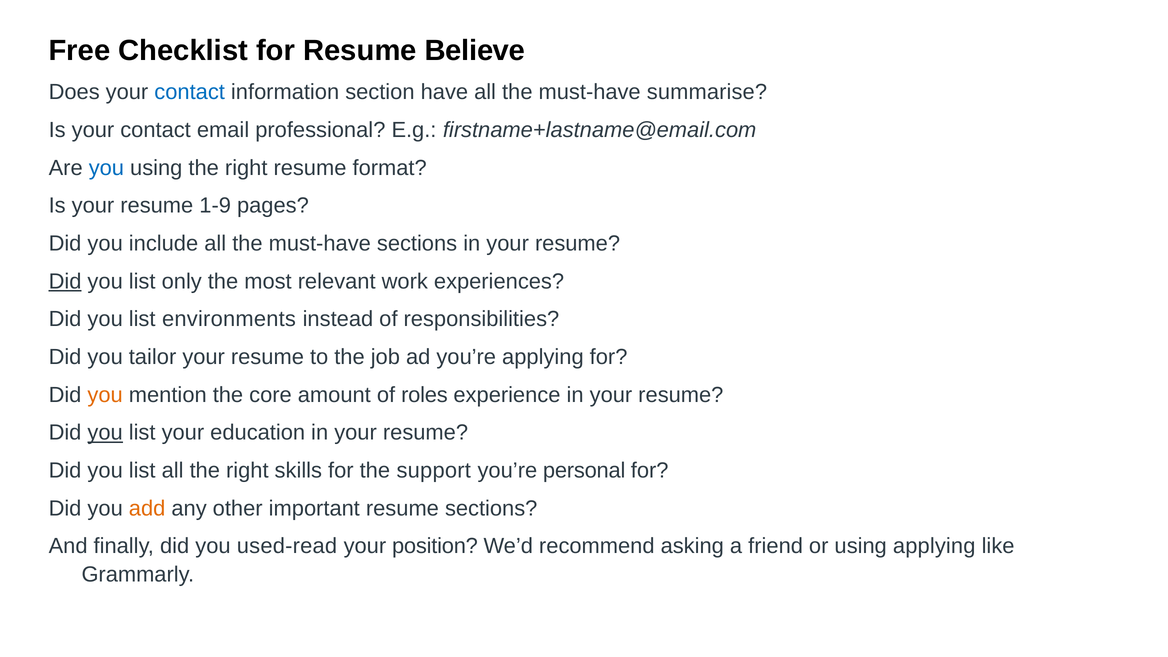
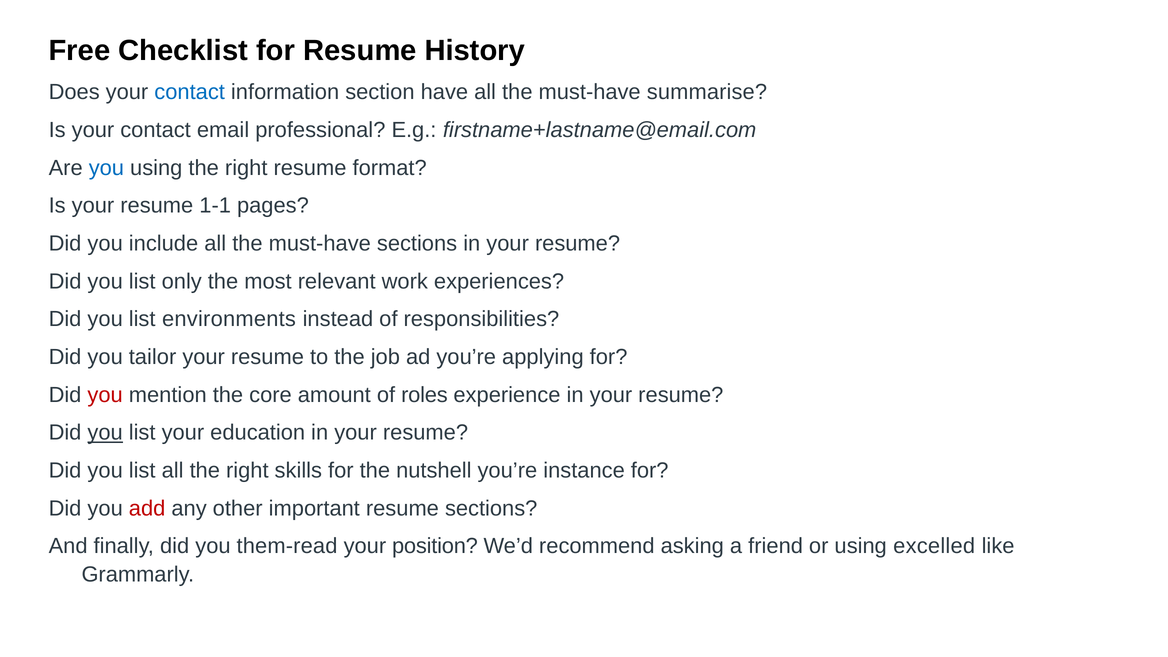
Believe: Believe -> History (475, 51)
1-9: 1-9 -> 1-1 (215, 206)
Did underline: present -> none (65, 281)
you colour: orange -> red (105, 395)
support: support -> nutshell (434, 471)
personal: personal -> instance (584, 471)
add colour: orange -> red (147, 508)
used-read: used-read -> them-read (287, 546)
using applying: applying -> excelled (934, 546)
